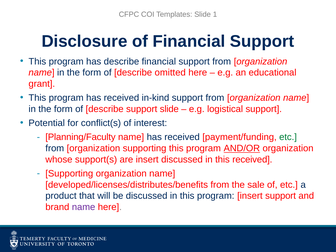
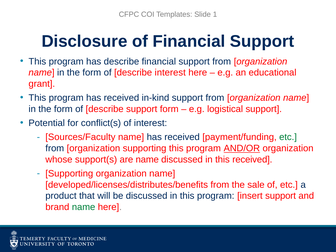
describe omitted: omitted -> interest (170, 73)
support slide: slide -> form (169, 109)
Planning/Faculty: Planning/Faculty -> Sources/Faculty (80, 137)
are insert: insert -> name (147, 159)
name colour: purple -> green (84, 207)
